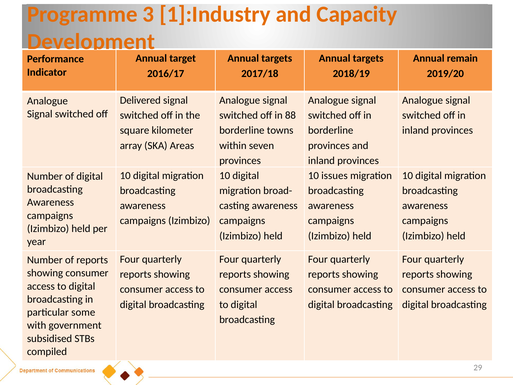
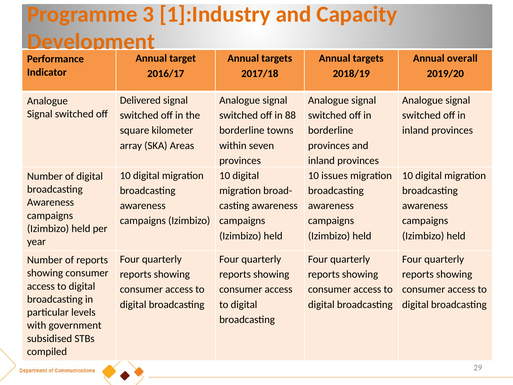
remain: remain -> overall (462, 58)
some: some -> levels (83, 312)
